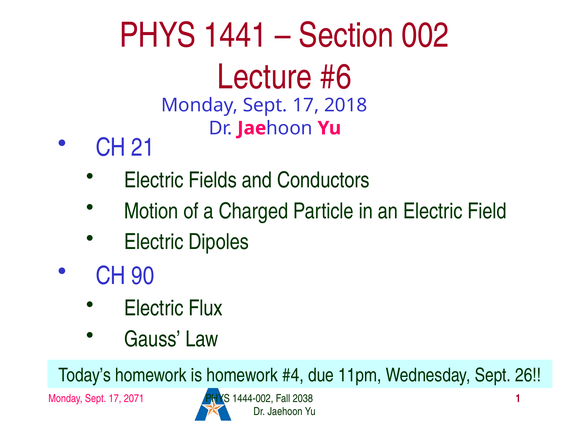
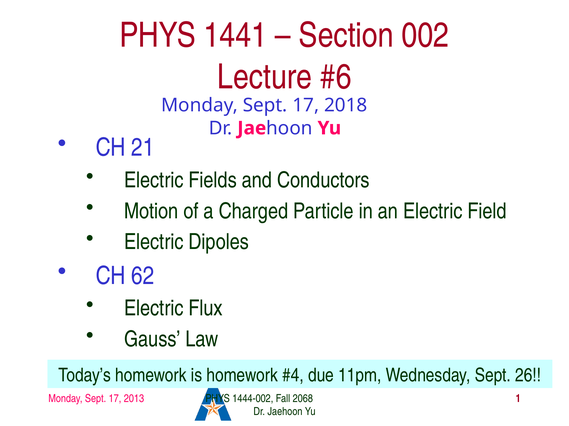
90: 90 -> 62 (143, 276)
2071: 2071 -> 2013 (134, 399)
2038: 2038 -> 2068 (303, 399)
